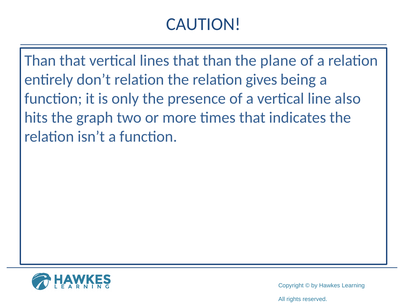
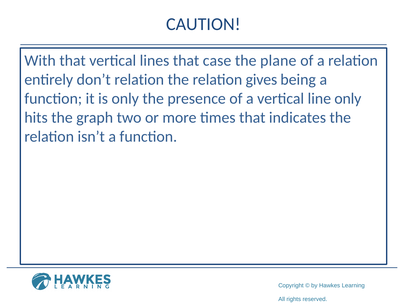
Than: Than -> With (40, 61)
that than: than -> case (217, 61)
line also: also -> only (348, 99)
